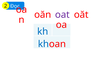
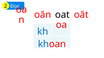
oat colour: purple -> black (62, 15)
